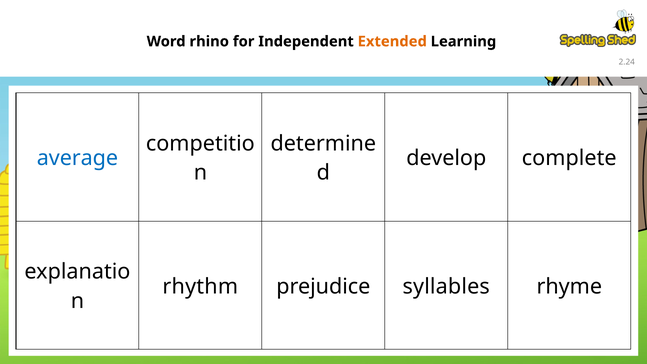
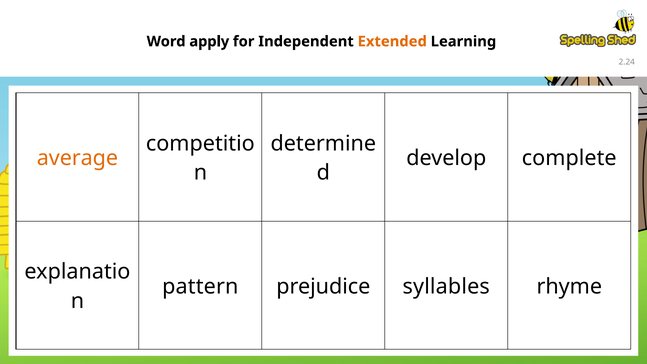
rhino: rhino -> apply (209, 41)
average colour: blue -> orange (77, 158)
rhythm: rhythm -> pattern (200, 286)
